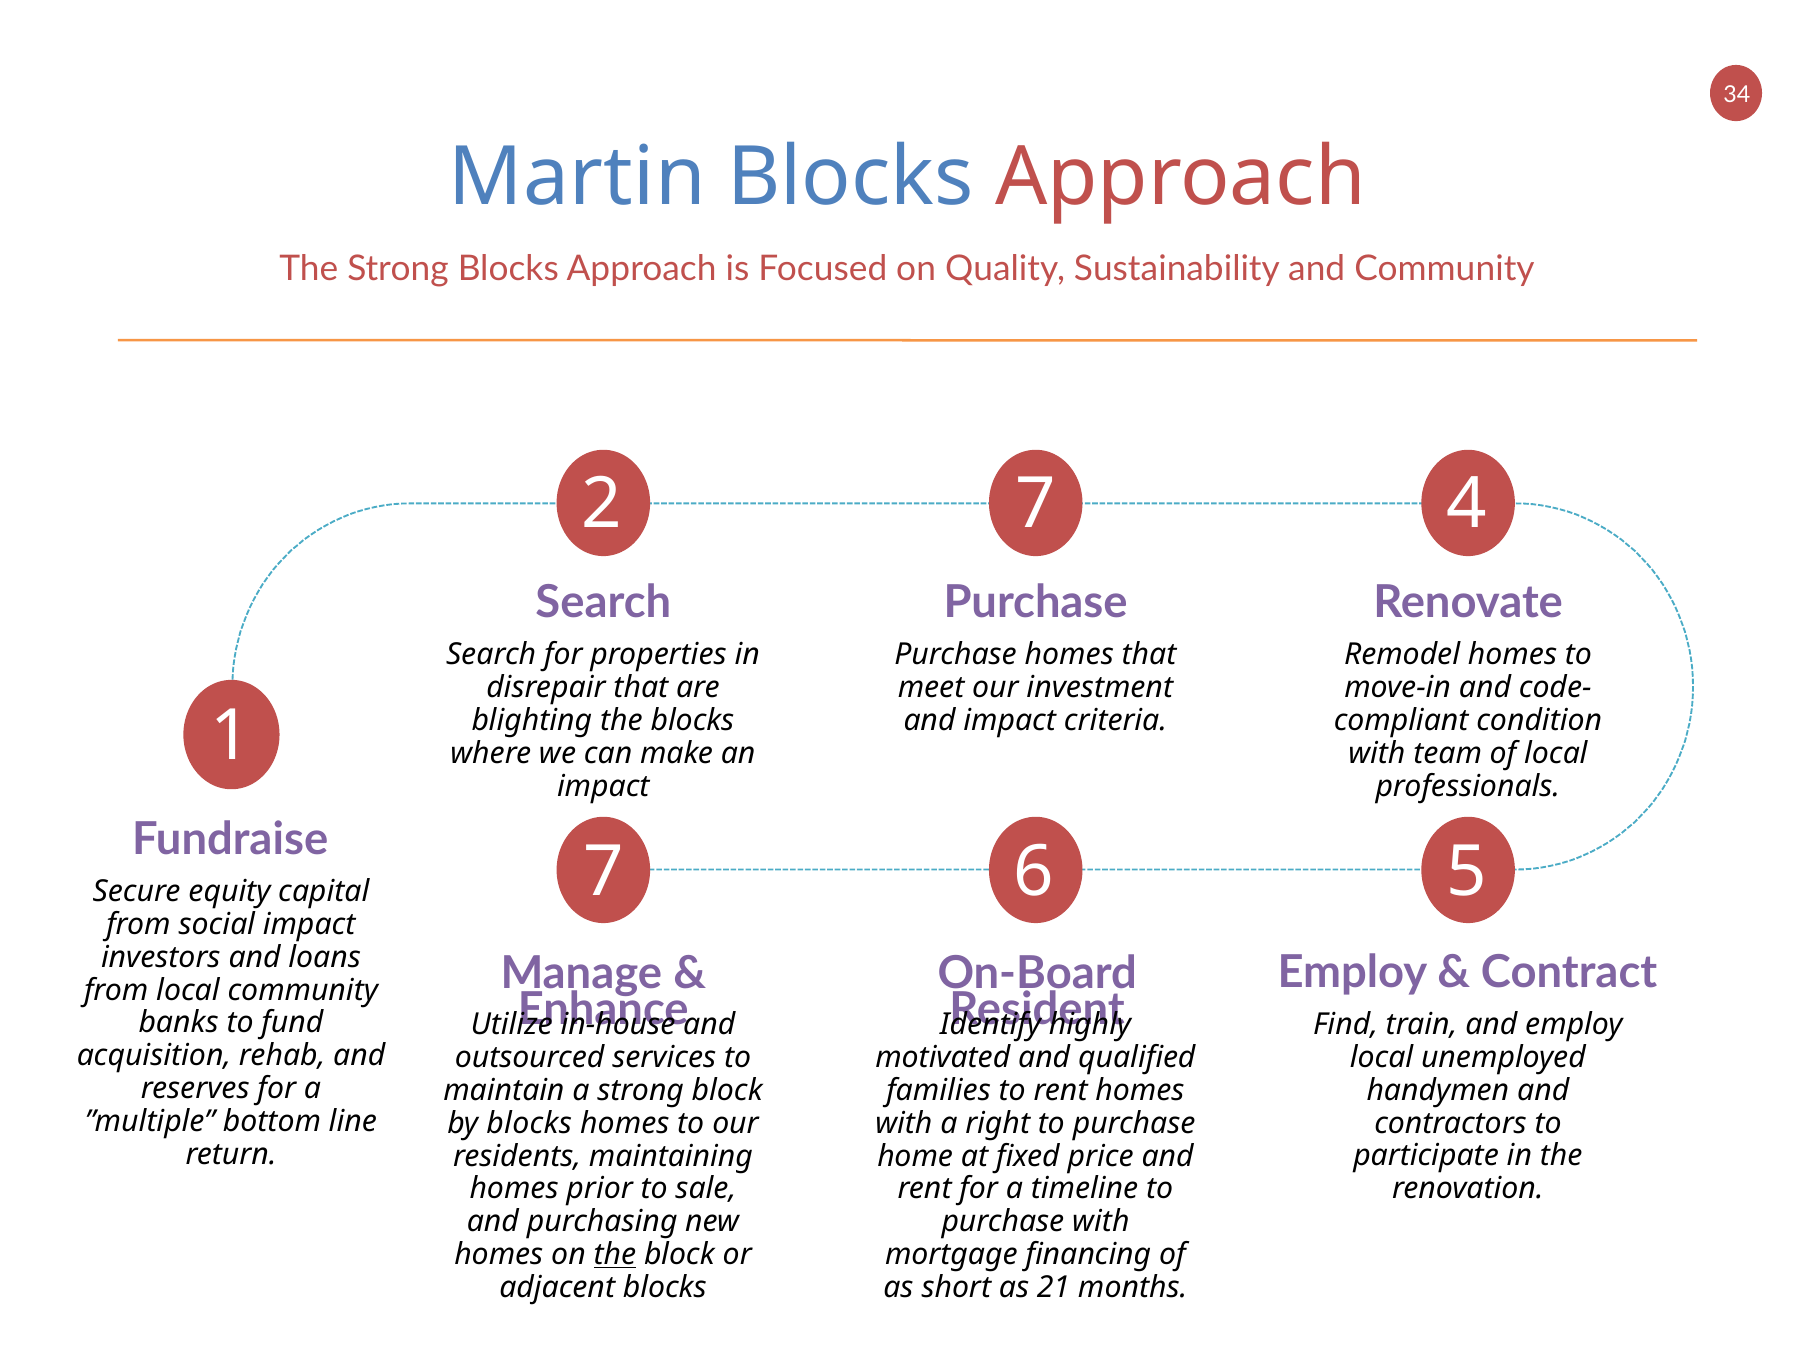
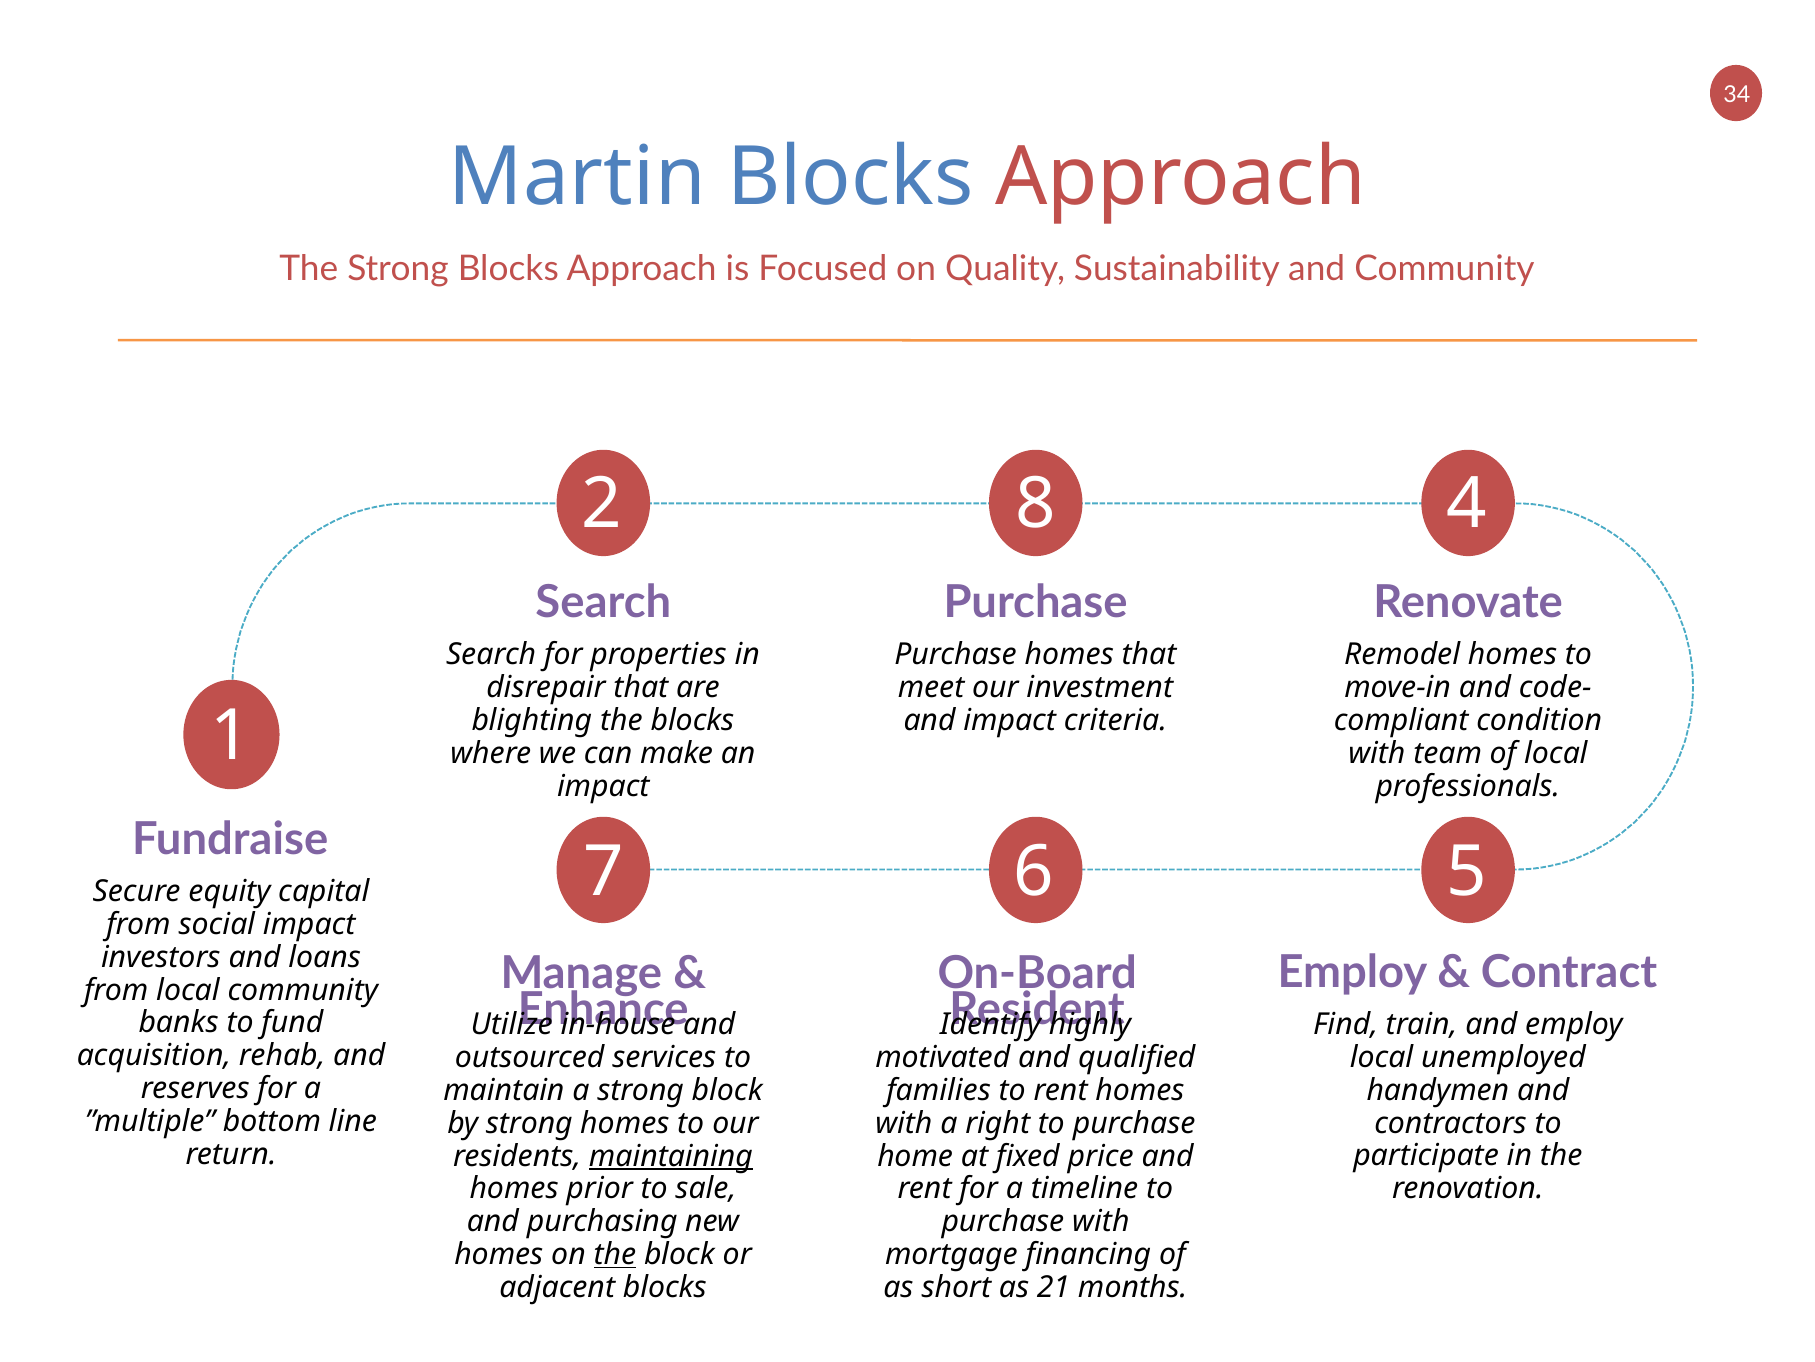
2 7: 7 -> 8 (1036, 504)
by blocks: blocks -> strong (529, 1123)
maintaining underline: none -> present (671, 1155)
